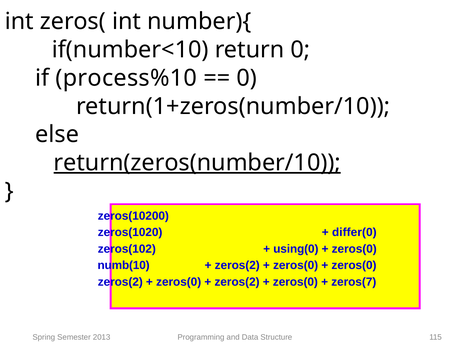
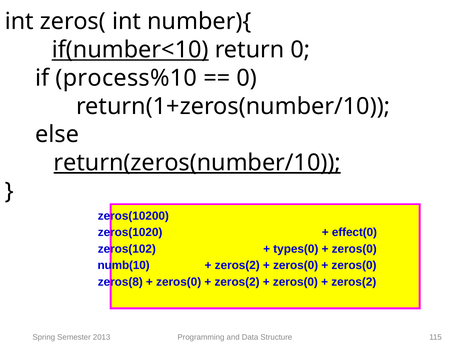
if(number<10 underline: none -> present (130, 50)
differ(0: differ(0 -> effect(0 (354, 232)
using(0: using(0 -> types(0 (296, 249)
zeros(2: zeros(2 -> zeros(8 (120, 281)
zeros(7: zeros(7 -> zeros(2 (354, 281)
